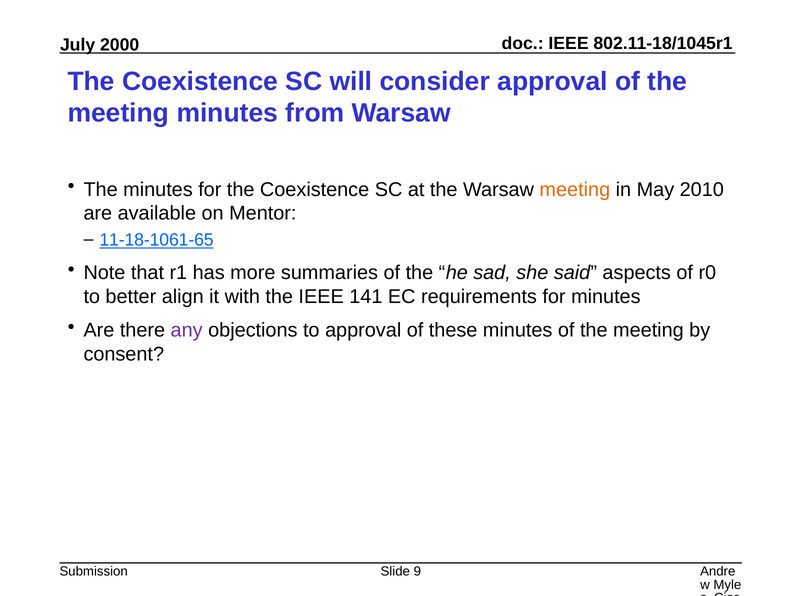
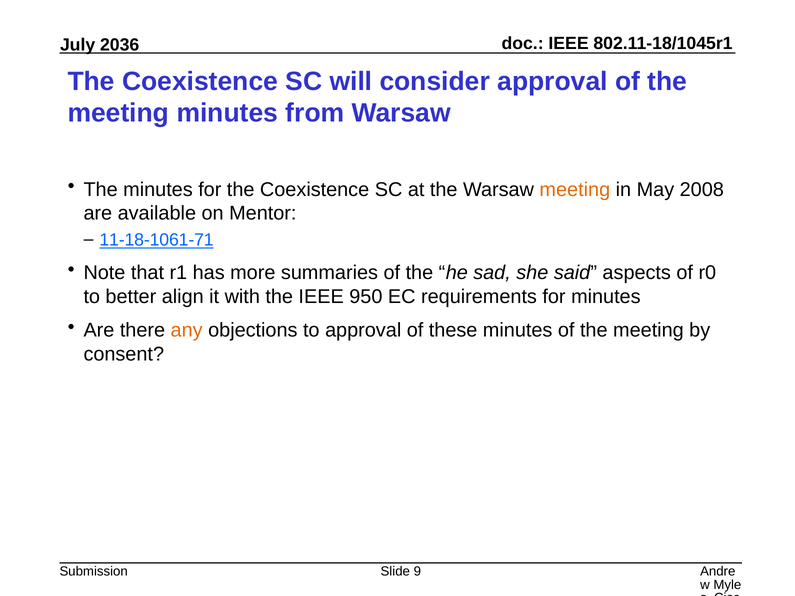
2000: 2000 -> 2036 (120, 45)
2010: 2010 -> 2008 (702, 190)
11-18-1061-65: 11-18-1061-65 -> 11-18-1061-71 (157, 240)
141: 141 -> 950 (366, 297)
any colour: purple -> orange (187, 330)
